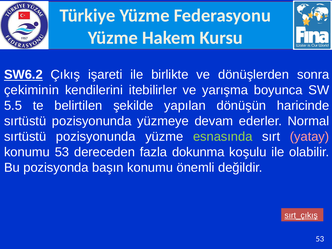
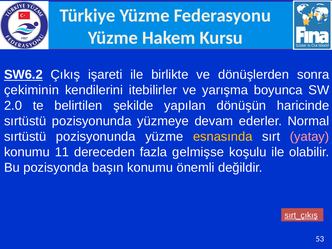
5.5: 5.5 -> 2.0 (13, 106)
esnasında colour: light green -> yellow (223, 137)
konumu 53: 53 -> 11 (62, 152)
dokunma: dokunma -> gelmişse (198, 152)
